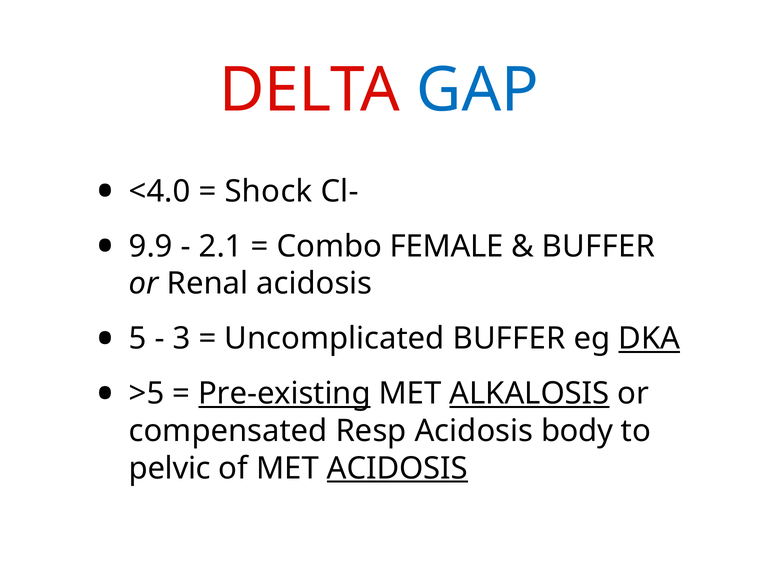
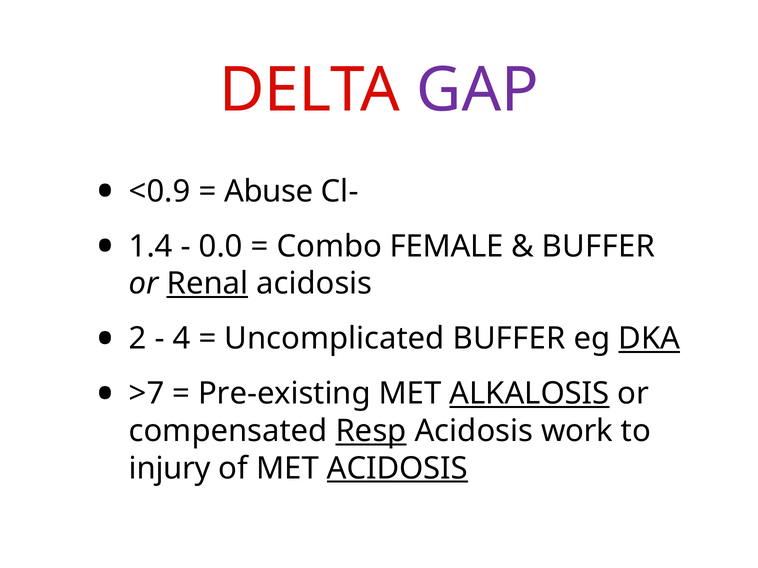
GAP colour: blue -> purple (478, 90)
<4.0: <4.0 -> <0.9 (160, 192)
Shock: Shock -> Abuse (269, 192)
9.9: 9.9 -> 1.4 (151, 247)
2.1: 2.1 -> 0.0 (221, 247)
Renal underline: none -> present (207, 284)
5: 5 -> 2 (138, 339)
3: 3 -> 4 (182, 339)
>5: >5 -> >7 (147, 394)
Pre-existing underline: present -> none (284, 394)
Resp underline: none -> present (371, 431)
body: body -> work (577, 431)
pelvic: pelvic -> injury (170, 469)
